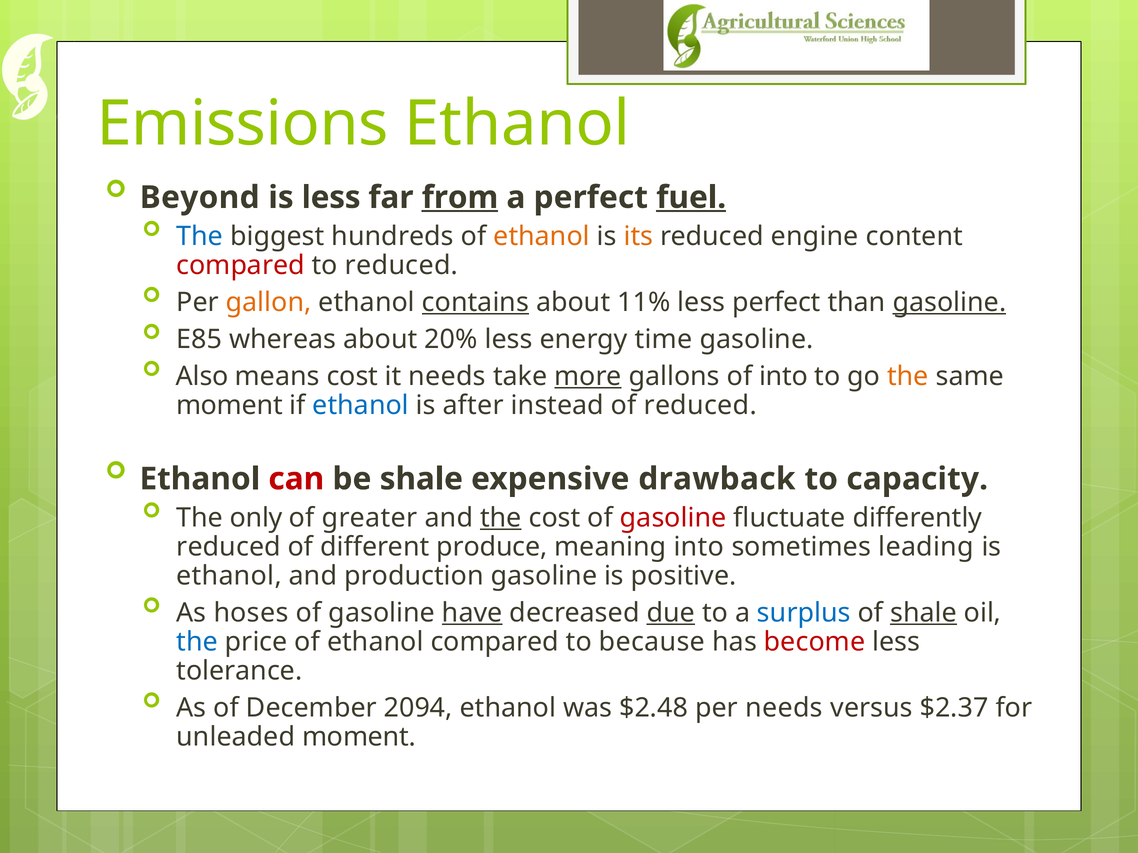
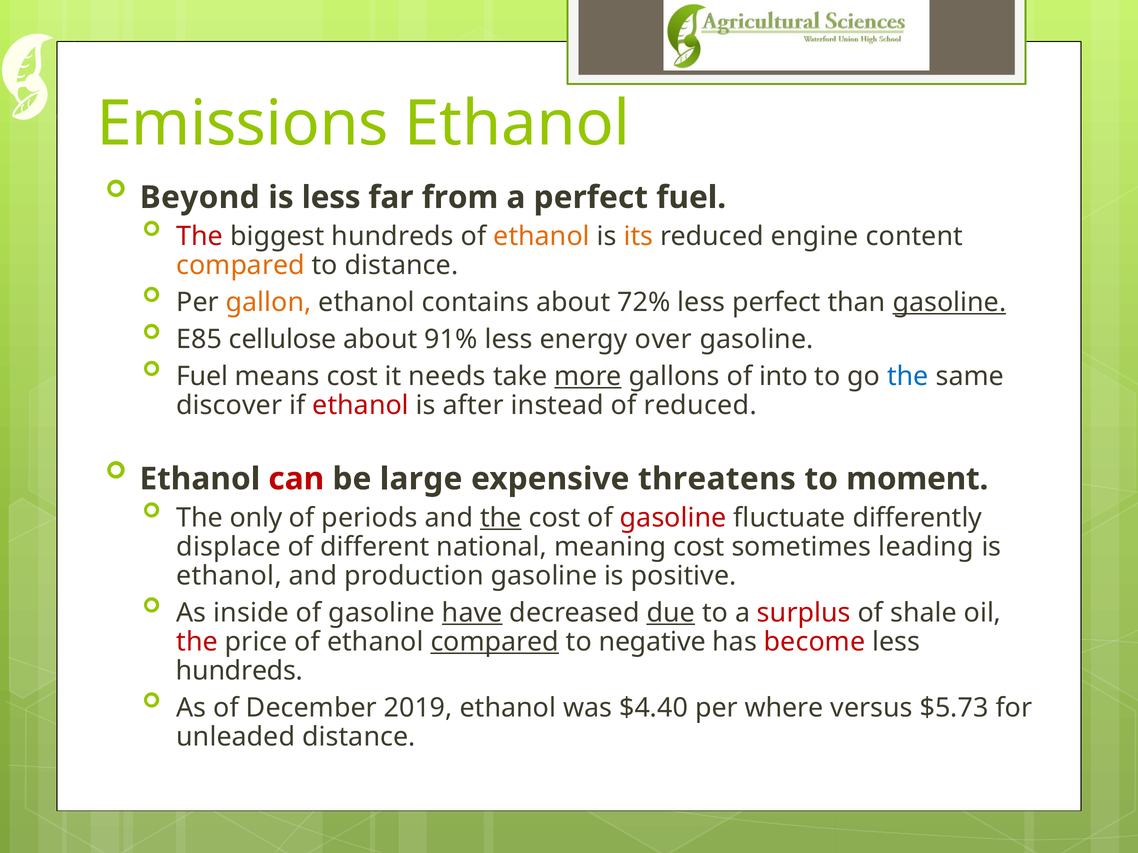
from underline: present -> none (460, 198)
fuel underline: present -> none (691, 198)
The colour: blue -> red (200, 237)
compared colour: red -> orange (241, 266)
to reduced: reduced -> distance (402, 266)
contains underline: present -> none (475, 303)
11%: 11% -> 72% (644, 303)
whereas: whereas -> cellulose (283, 340)
20%: 20% -> 91% (451, 340)
time: time -> over (663, 340)
Also: Also -> Fuel (202, 377)
the colour: orange -> blue (908, 377)
moment: moment -> discover (229, 406)
ethanol colour: blue -> red (361, 406)
be shale: shale -> large (421, 479)
drawback: drawback -> threatens (717, 479)
capacity: capacity -> moment (917, 479)
greater: greater -> periods (370, 518)
reduced: reduced -> displace (229, 547)
produce: produce -> national (492, 547)
meaning into: into -> cost (699, 547)
hoses: hoses -> inside (251, 613)
surplus colour: blue -> red (804, 613)
shale underline: present -> none (924, 613)
the colour: blue -> red (197, 642)
compared underline: none -> present (495, 642)
because: because -> negative (652, 642)
tolerance: tolerance -> hundreds (239, 671)
2094: 2094 -> 2019 (418, 708)
$2.48: $2.48 -> $4.40 (654, 708)
per needs: needs -> where (784, 708)
$2.37: $2.37 -> $5.73 (954, 708)
unleaded moment: moment -> distance (359, 737)
